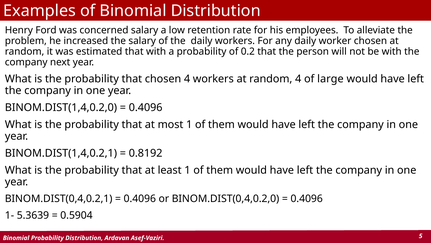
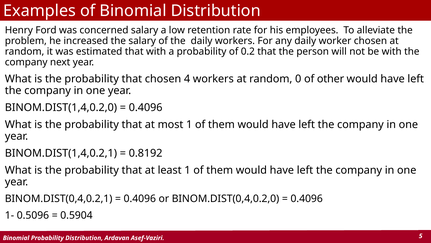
random 4: 4 -> 0 (298, 79)
large: large -> other (331, 79)
5.3639: 5.3639 -> 0.5096 (33, 215)
